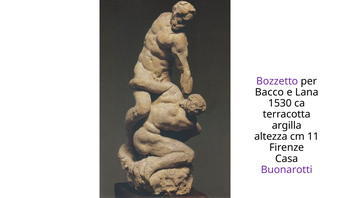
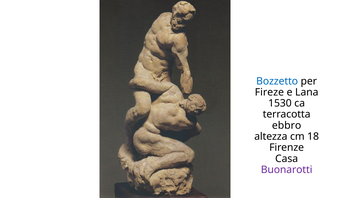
Bozzetto colour: purple -> blue (277, 81)
Bacco: Bacco -> Fireze (269, 92)
argilla: argilla -> ebbro (287, 125)
11: 11 -> 18 (313, 136)
